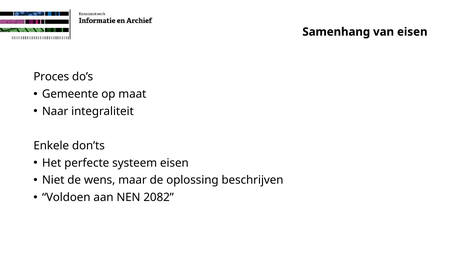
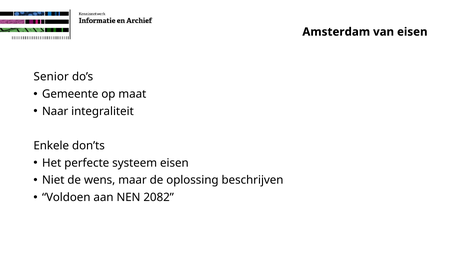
Samenhang: Samenhang -> Amsterdam (336, 32)
Proces: Proces -> Senior (51, 77)
